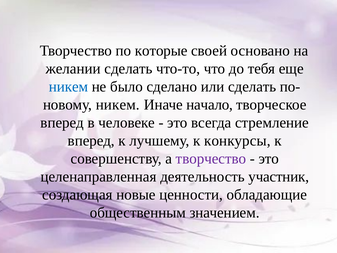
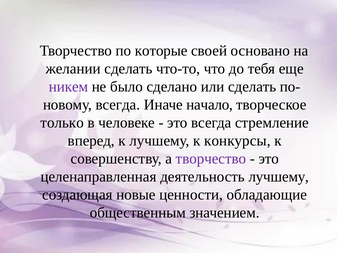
никем colour: blue -> purple (69, 87)
никем: никем -> всегда (118, 105)
вперед: вперед -> только (62, 122)
деятельность участник: участник -> лучшему (279, 176)
